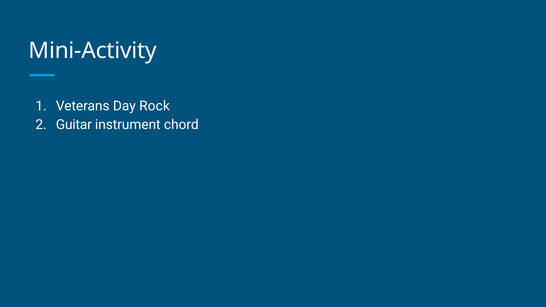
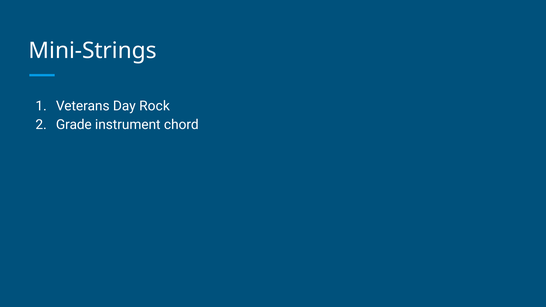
Mini-Activity: Mini-Activity -> Mini-Strings (93, 51)
Guitar: Guitar -> Grade (74, 125)
